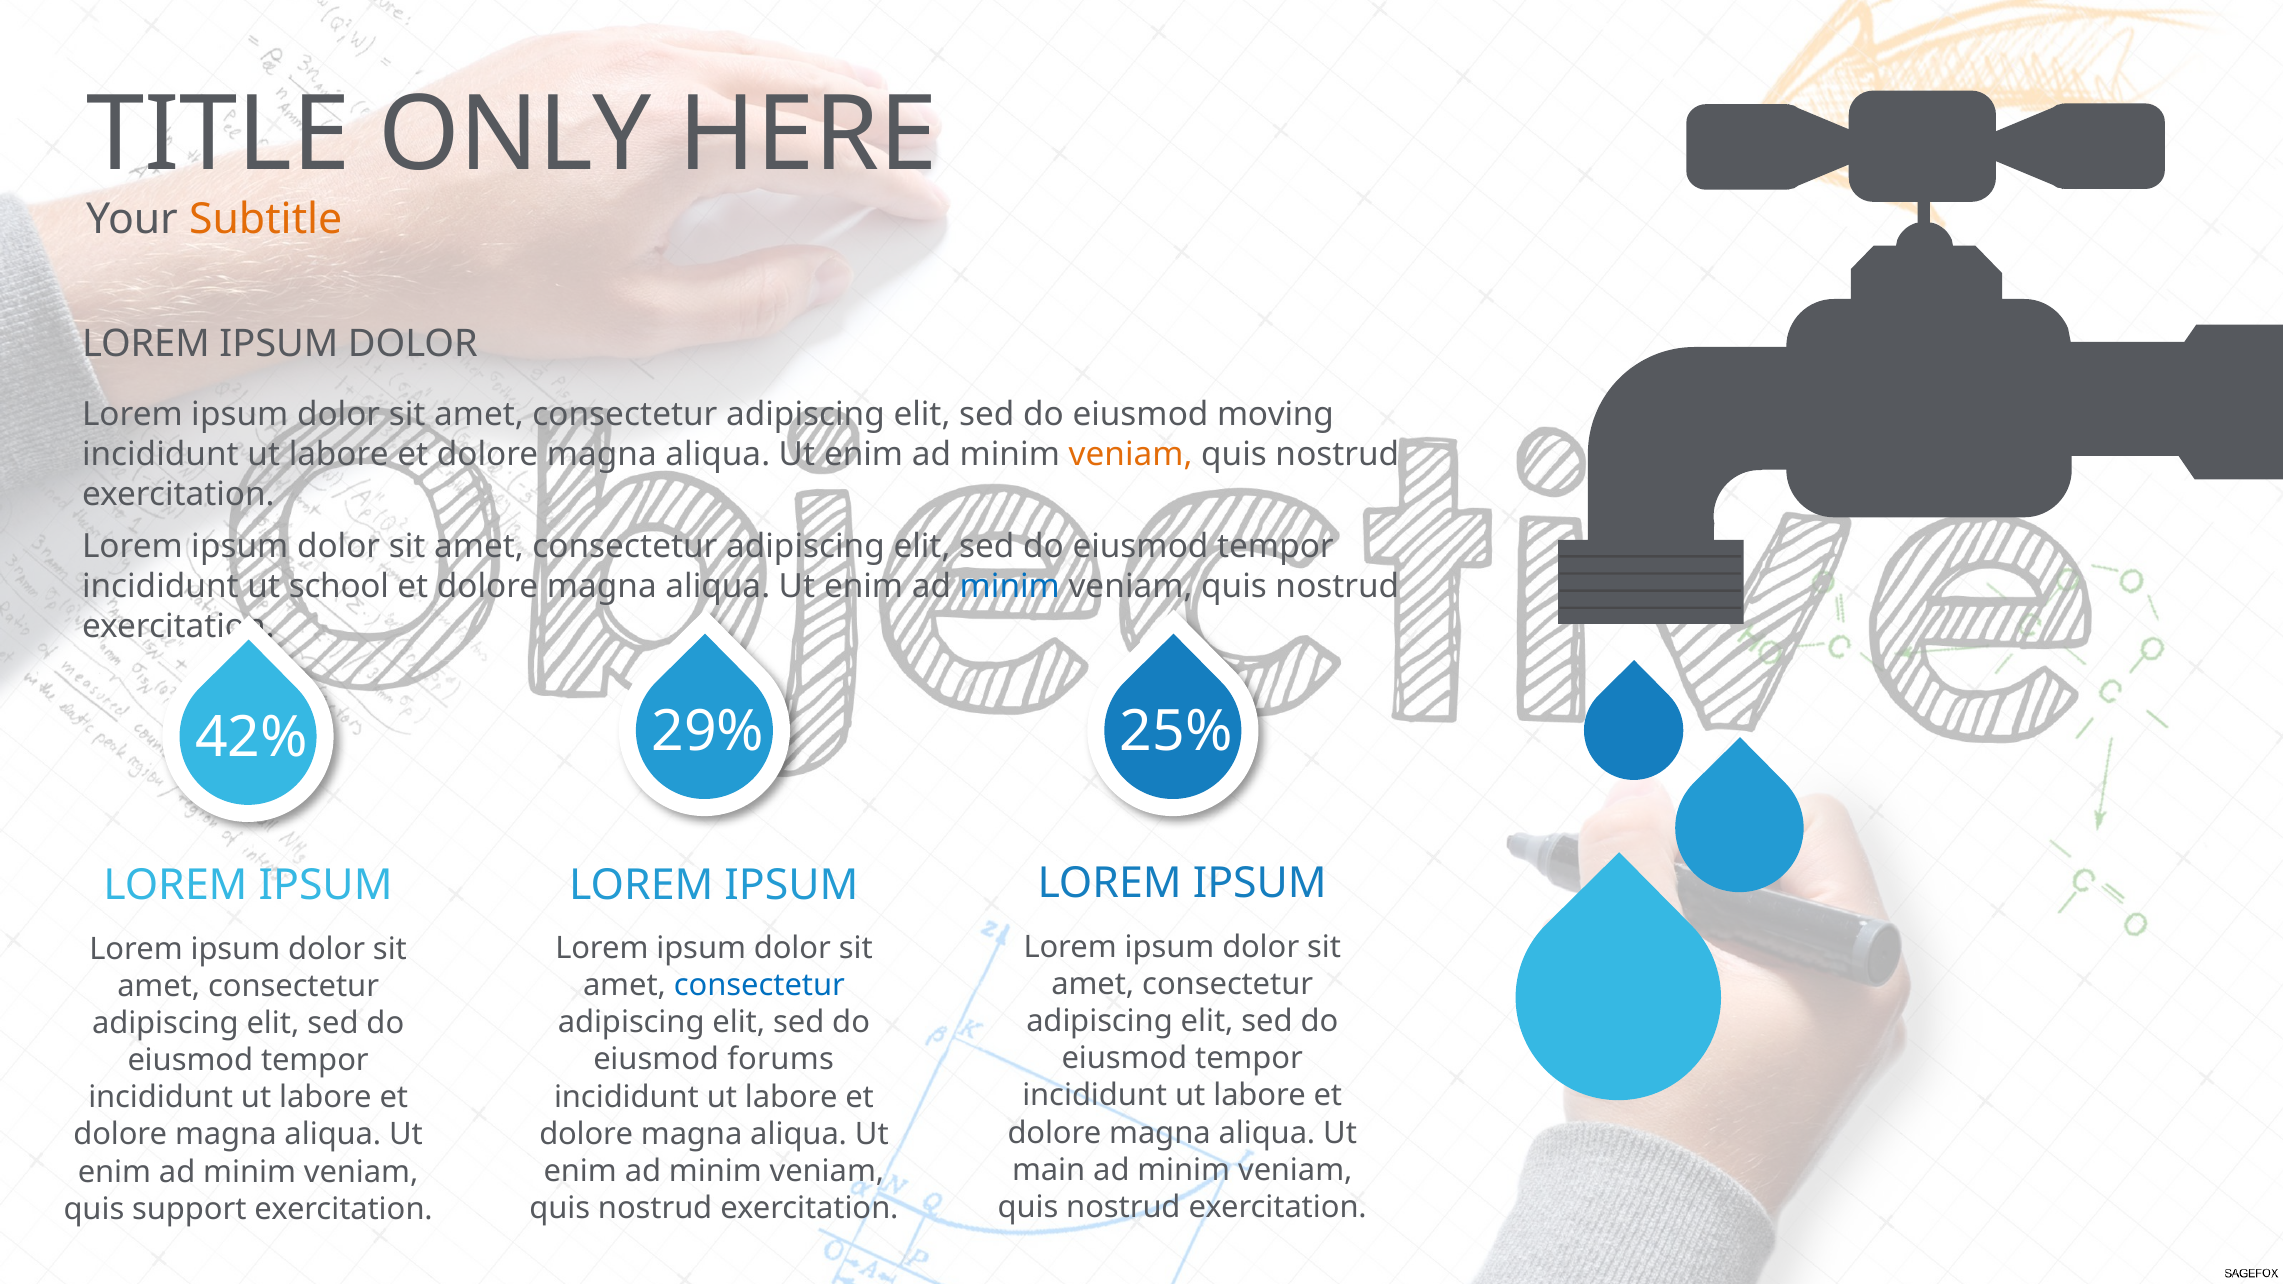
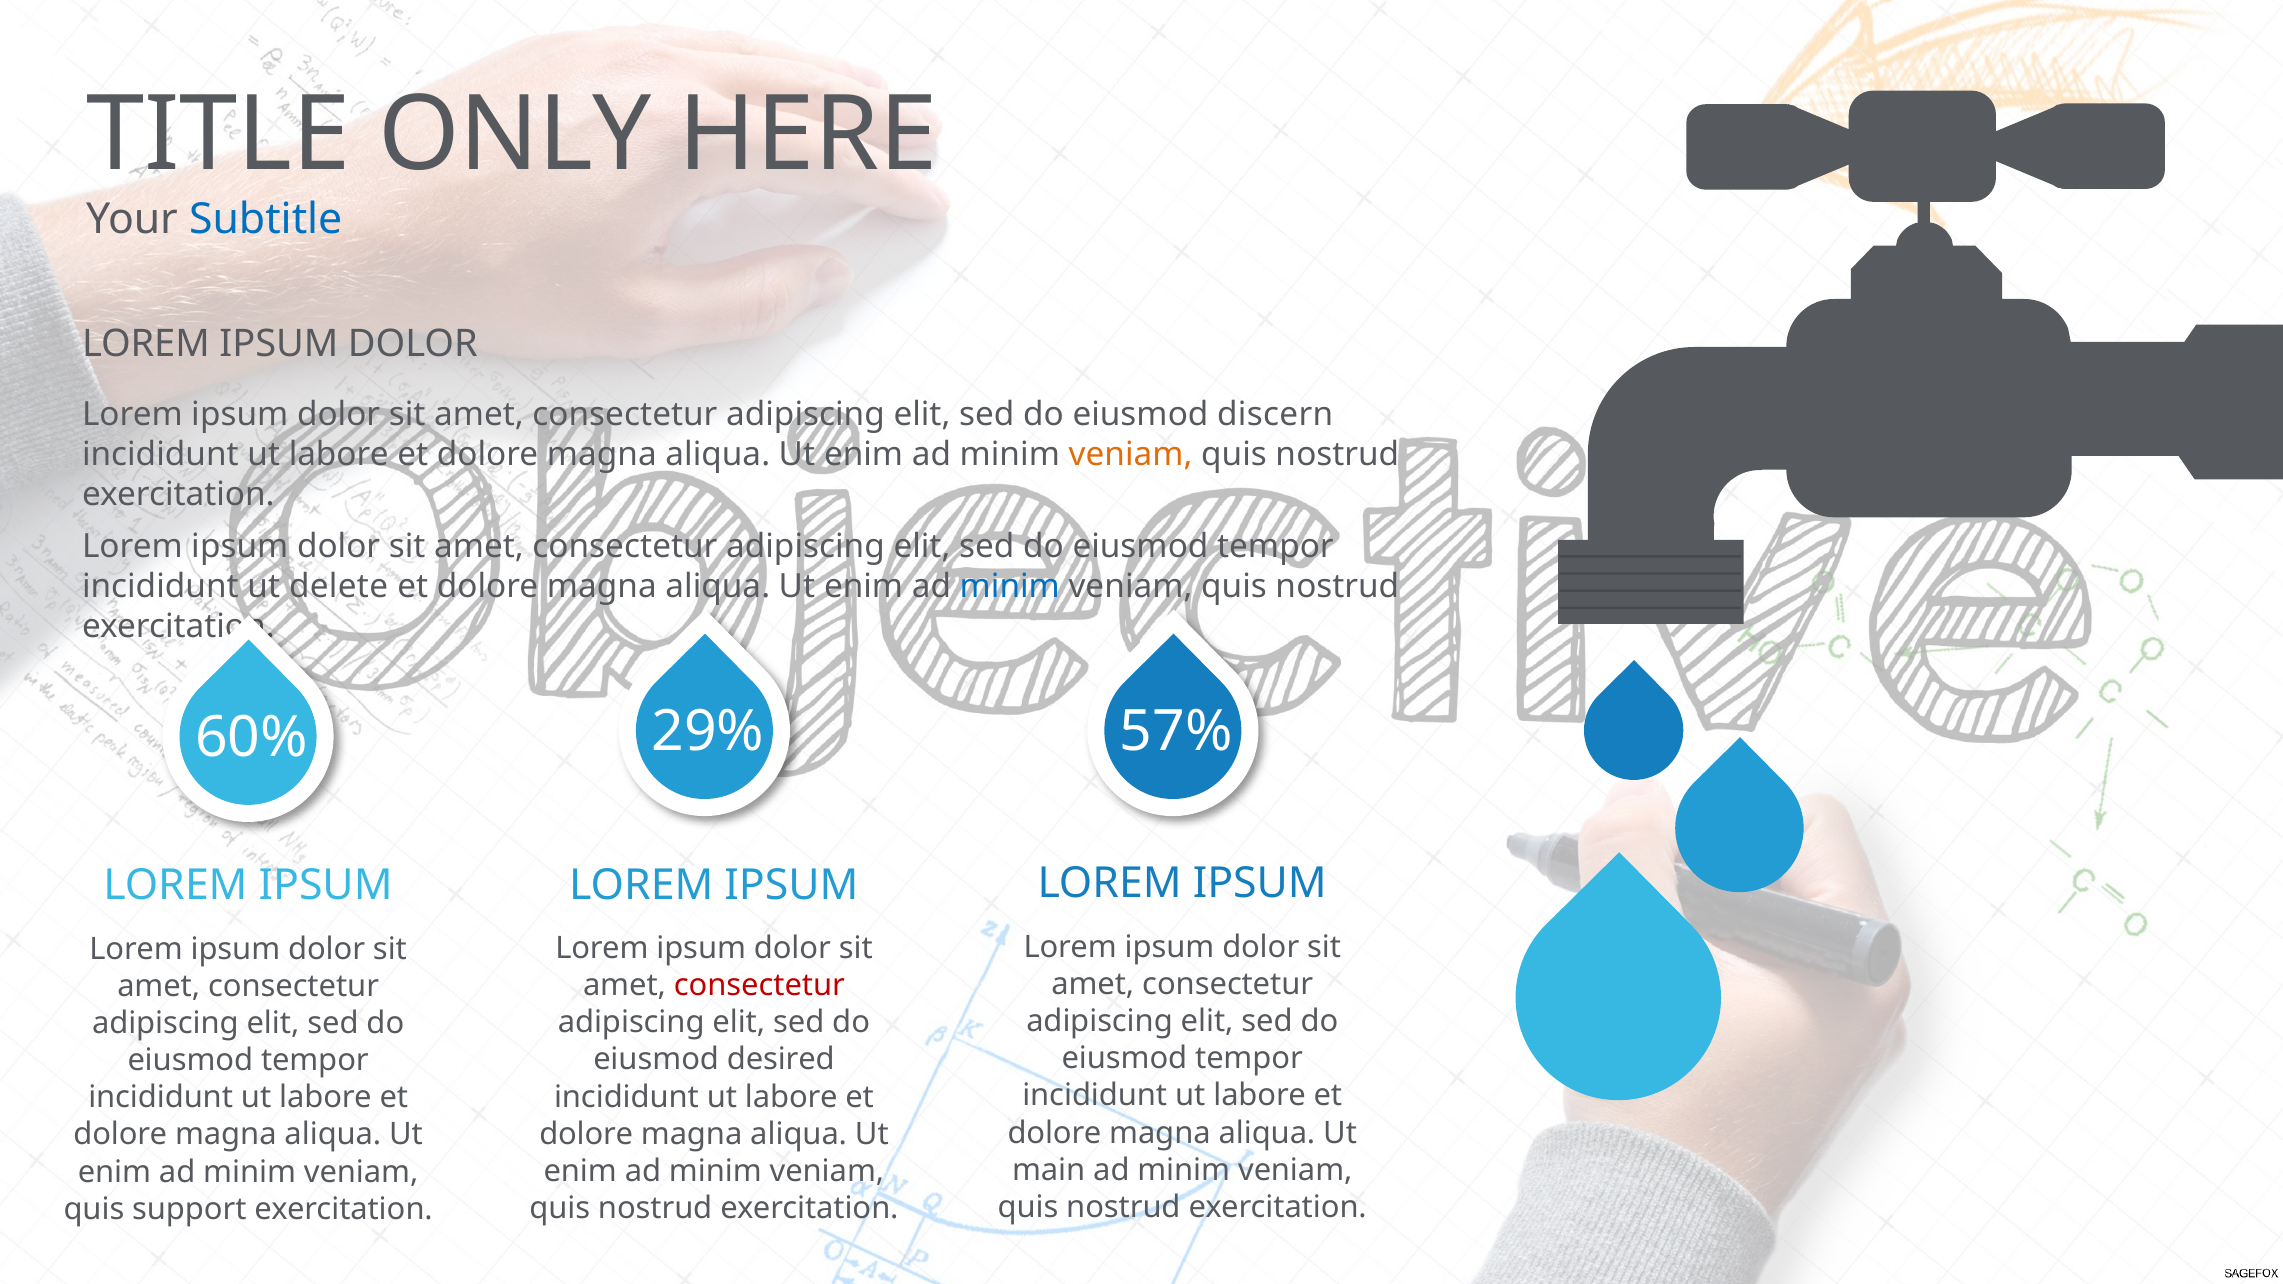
Subtitle colour: orange -> blue (266, 220)
moving: moving -> discern (1275, 415)
school: school -> delete (339, 586)
42%: 42% -> 60% (251, 737)
25%: 25% -> 57% (1176, 732)
consectetur colour: blue -> red (759, 986)
forums: forums -> desired (781, 1060)
